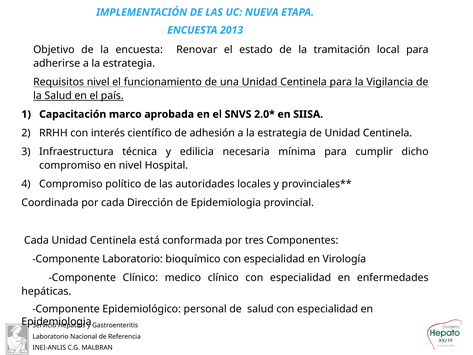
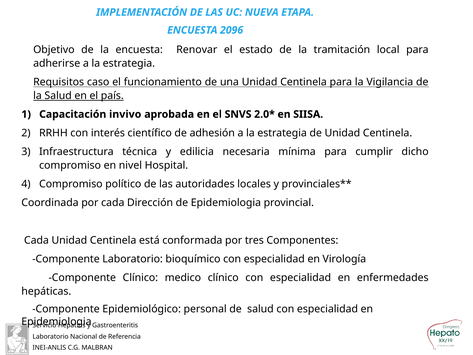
2013: 2013 -> 2096 (232, 30)
Requisitos nivel: nivel -> caso (98, 82)
marco: marco -> invivo (125, 114)
